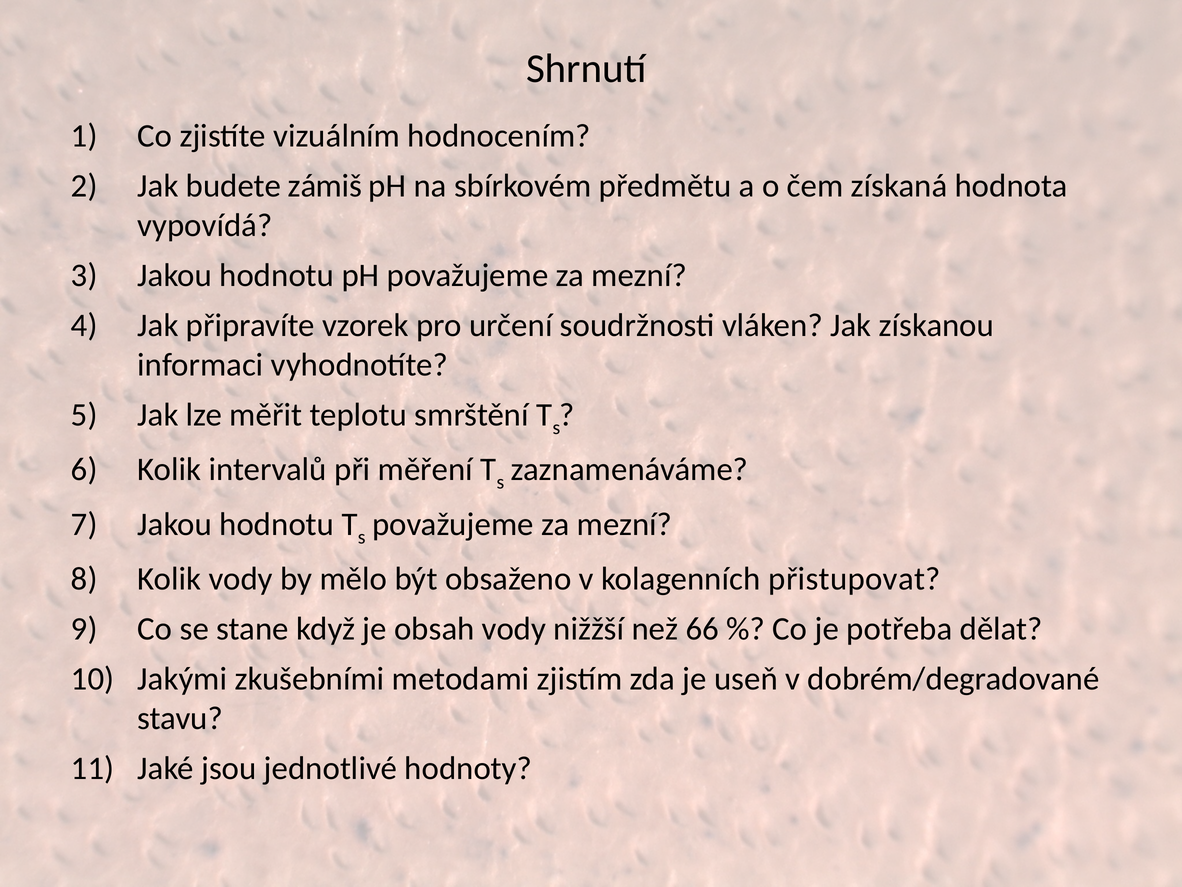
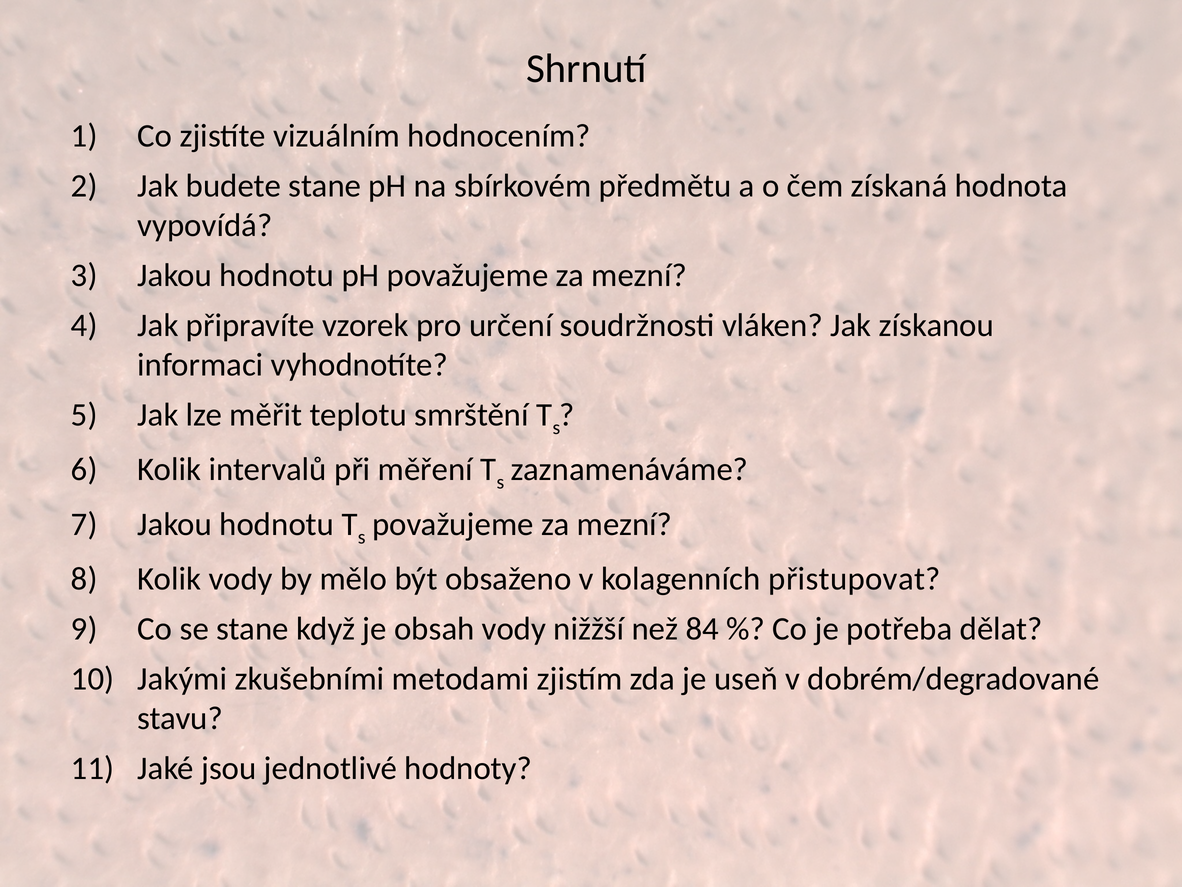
budete zámiš: zámiš -> stane (325, 186)
66: 66 -> 84 (702, 629)
